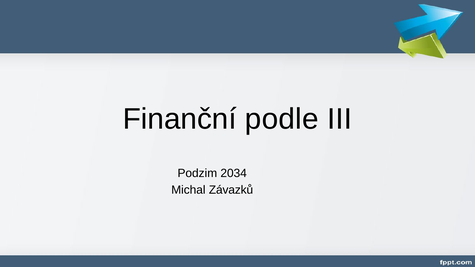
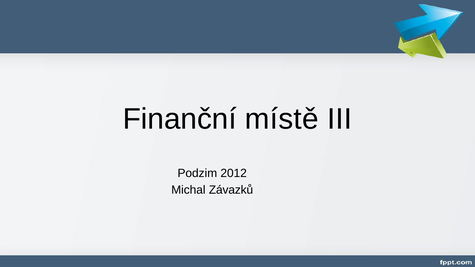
podle: podle -> místě (282, 119)
2034: 2034 -> 2012 (234, 173)
